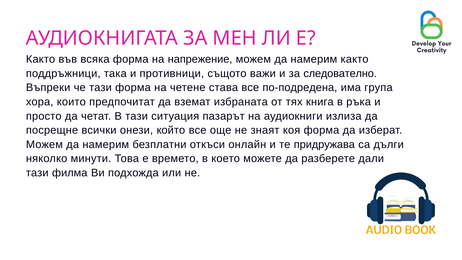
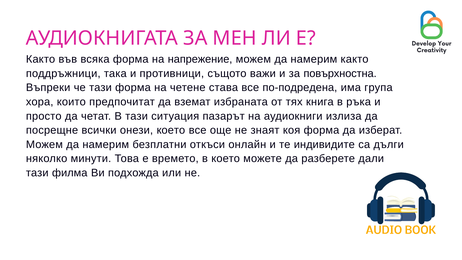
следователно: следователно -> повърхностна (340, 73)
онези който: който -> което (171, 130)
придружава: придружава -> индивидите (324, 144)
